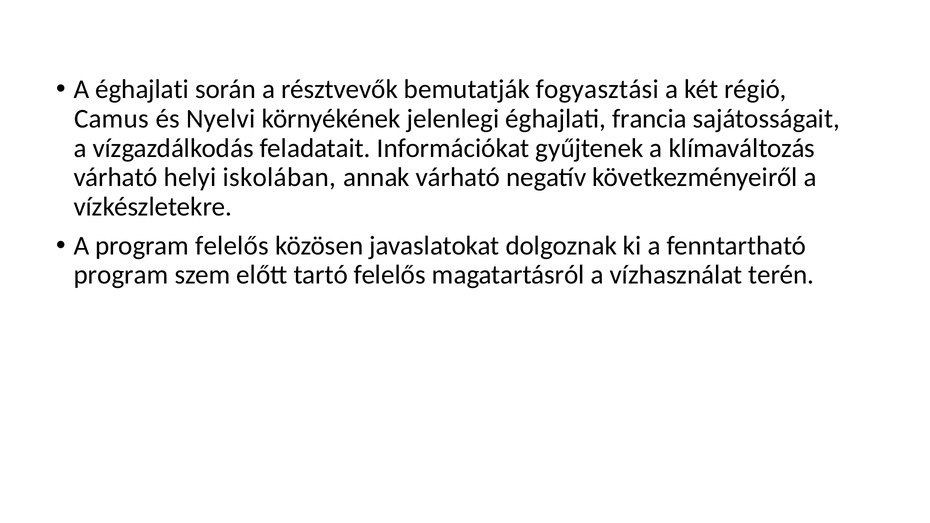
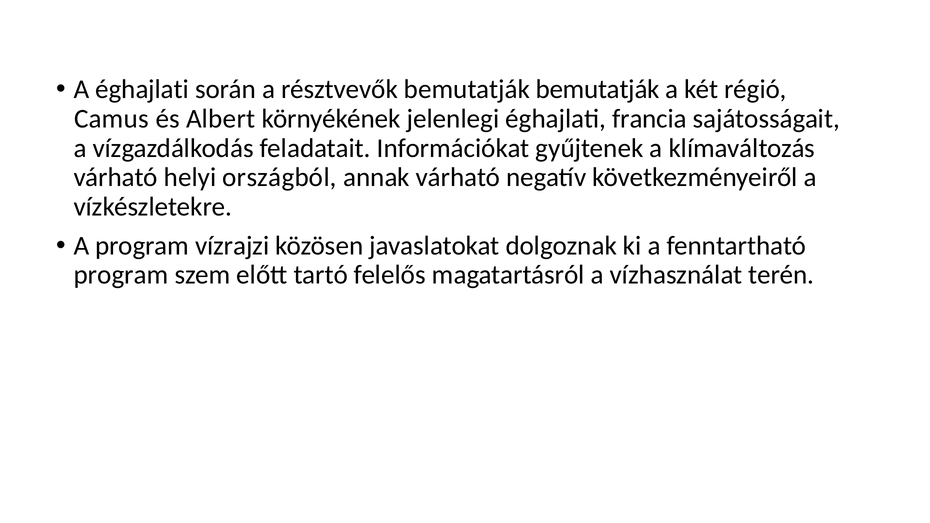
bemutatják fogyasztási: fogyasztási -> bemutatják (598, 90)
Nyelvi: Nyelvi -> Albert (221, 119)
iskolában: iskolában -> országból (280, 177)
program felelős: felelős -> vízrajzi (232, 246)
